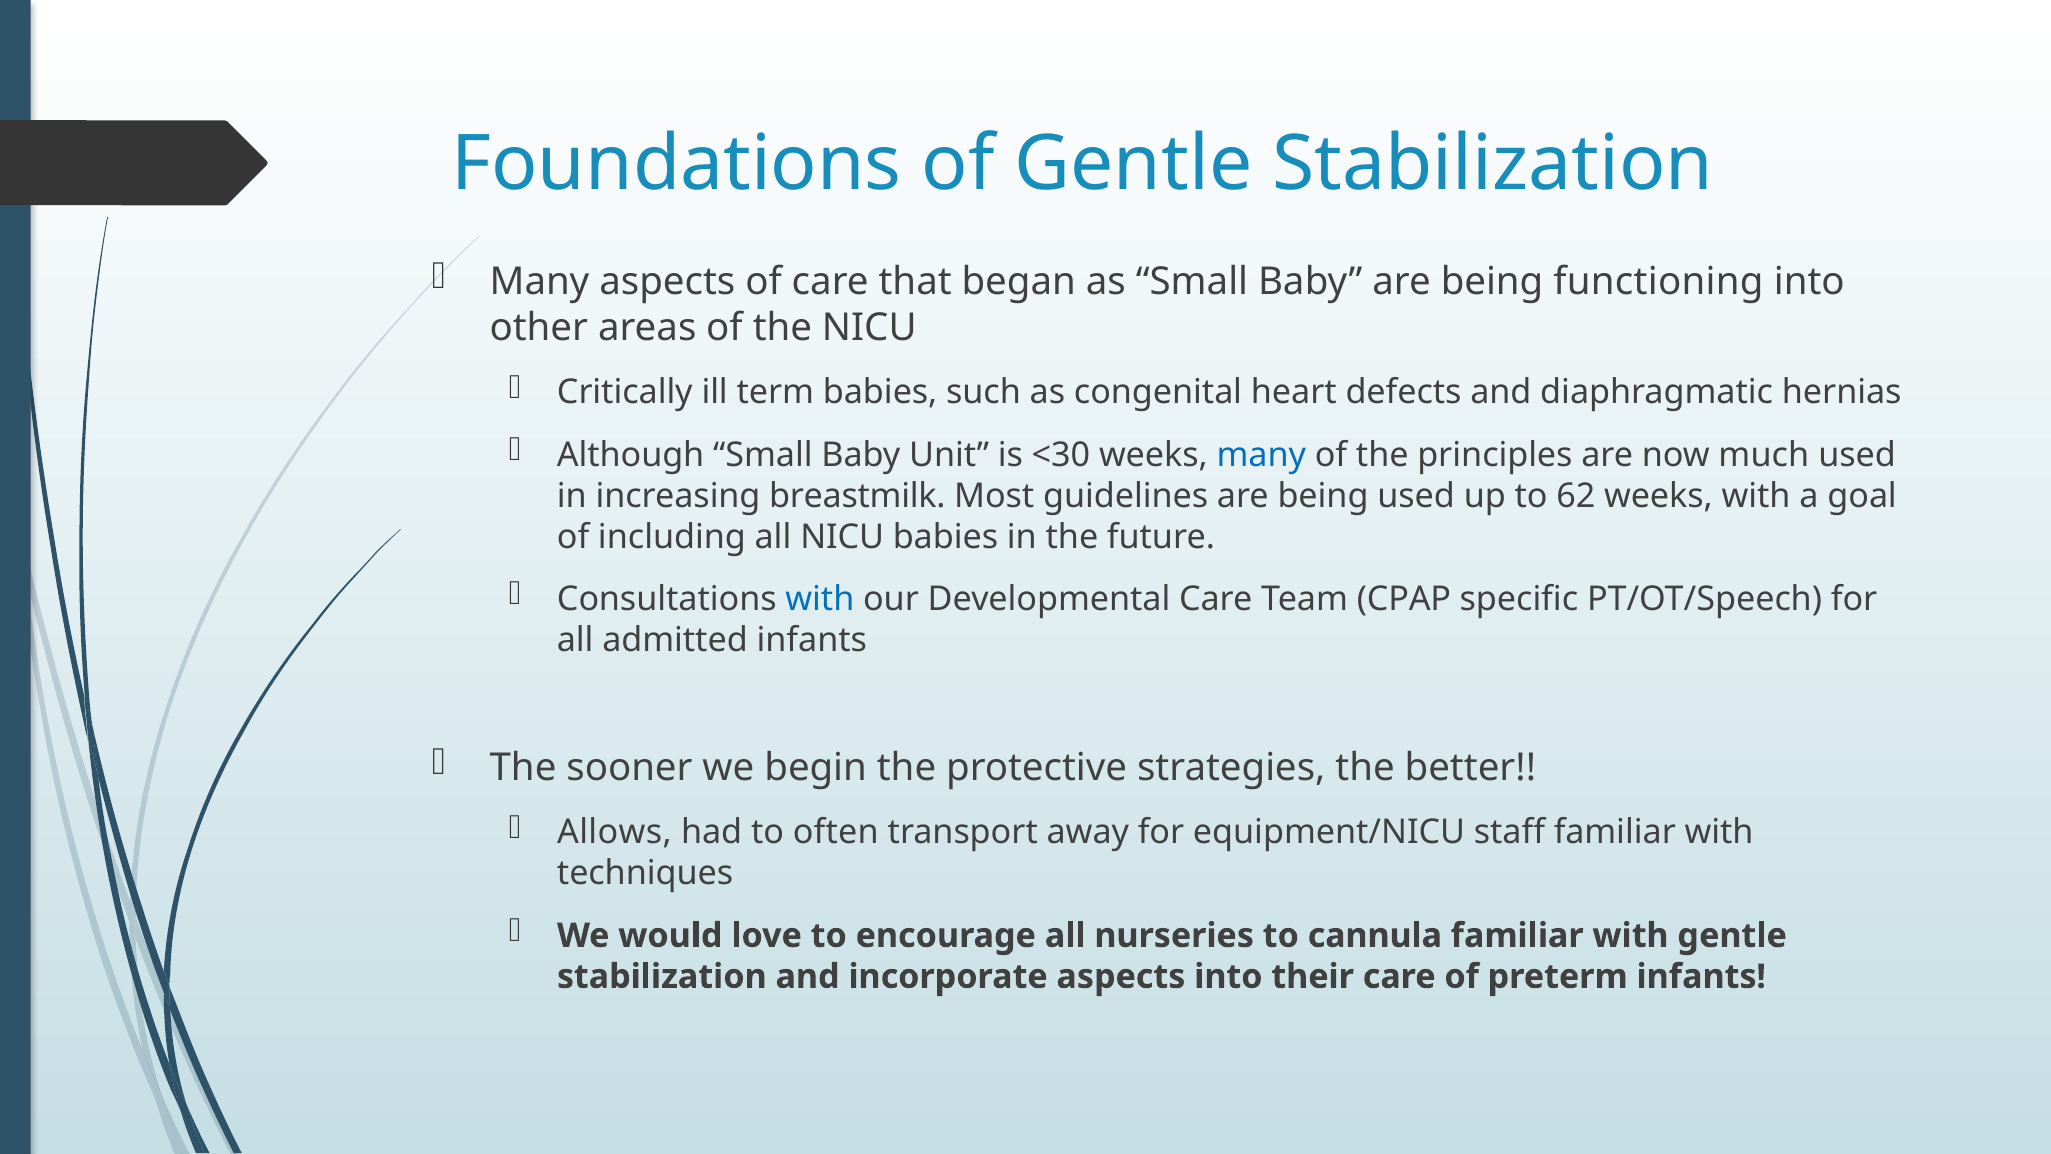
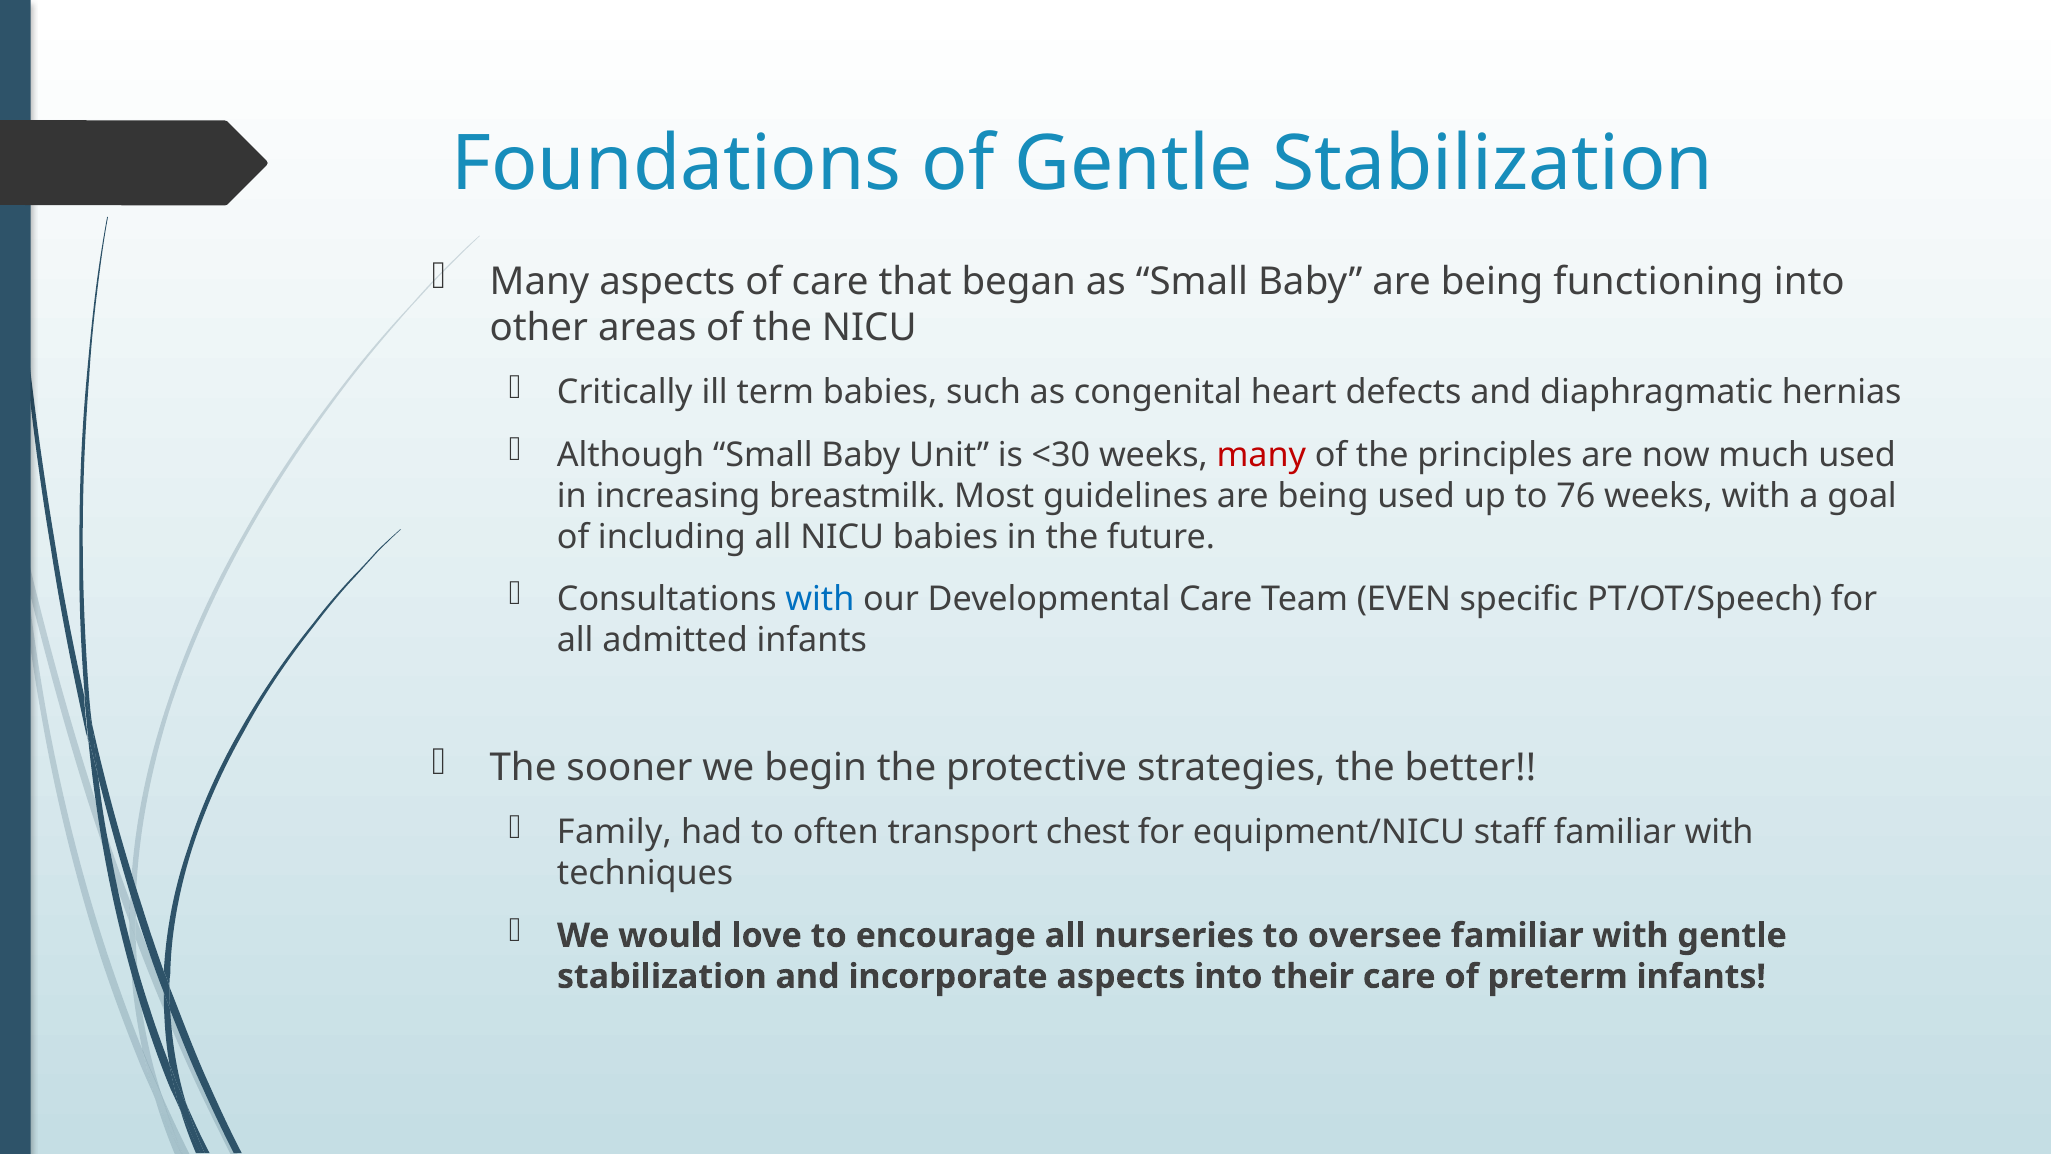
many colour: blue -> red (1261, 455)
62: 62 -> 76 (1576, 496)
CPAP: CPAP -> EVEN (1404, 599)
Allows: Allows -> Family (614, 832)
away: away -> chest (1088, 832)
cannula: cannula -> oversee (1375, 935)
